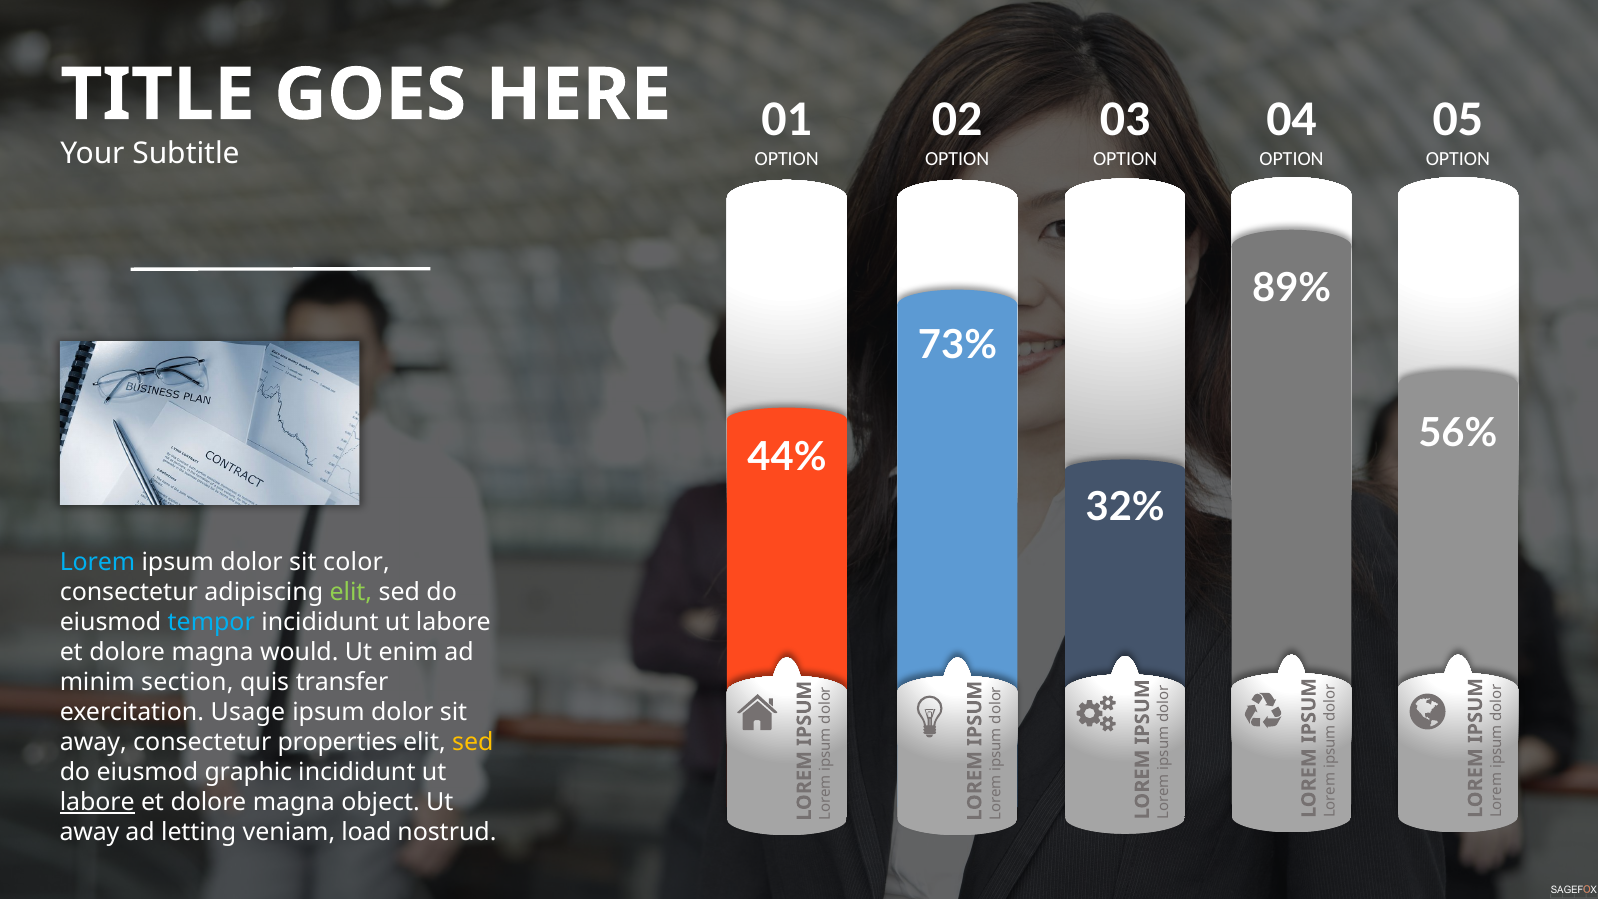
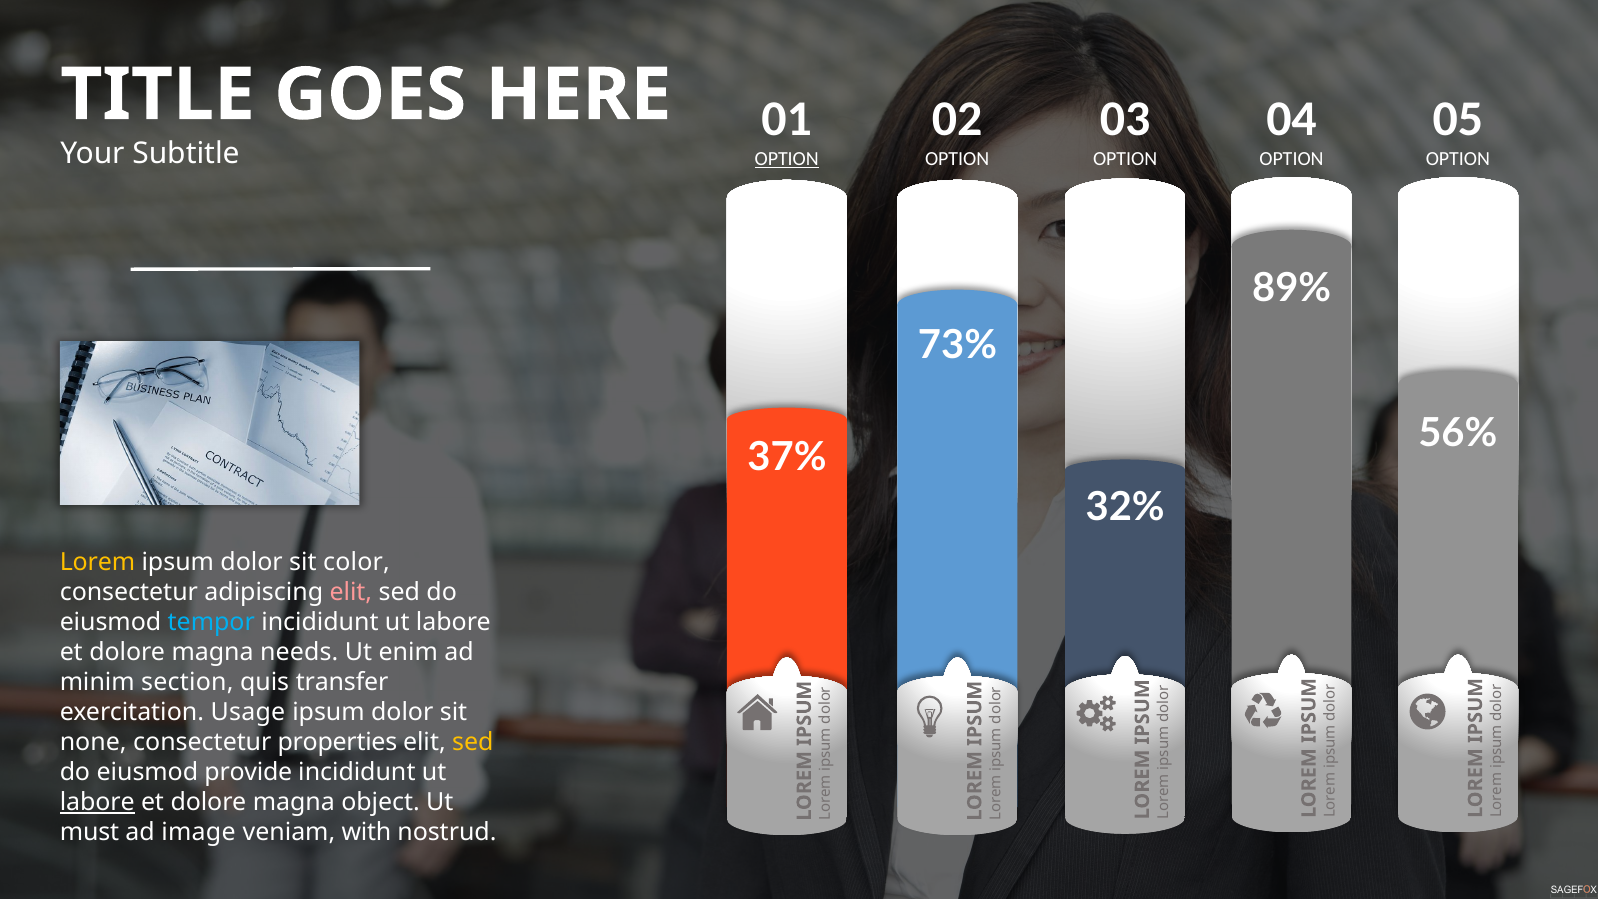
OPTION underline: none -> present (787, 159)
44%: 44% -> 37% (787, 458)
Lorem colour: light blue -> yellow (97, 562)
elit colour: light green -> pink (351, 592)
would: would -> needs (299, 652)
away: away -> none (93, 742)
graphic: graphic -> provide (248, 772)
away: away -> must (89, 832)
letting: letting -> image (199, 832)
load: load -> with (366, 832)
